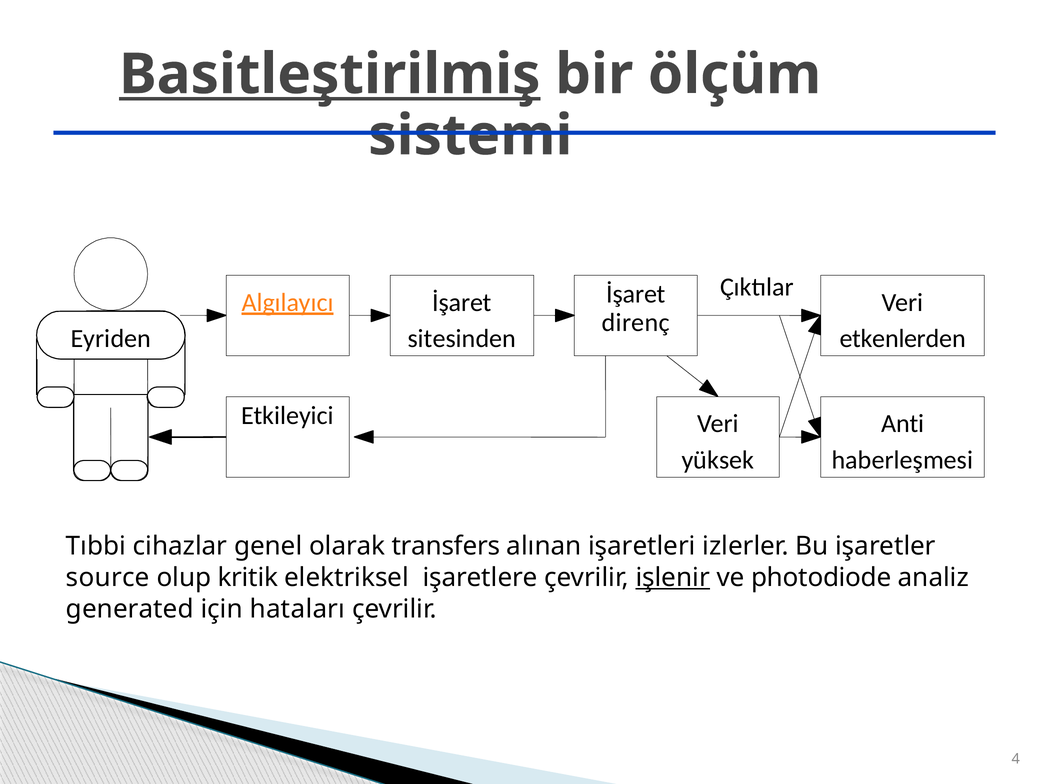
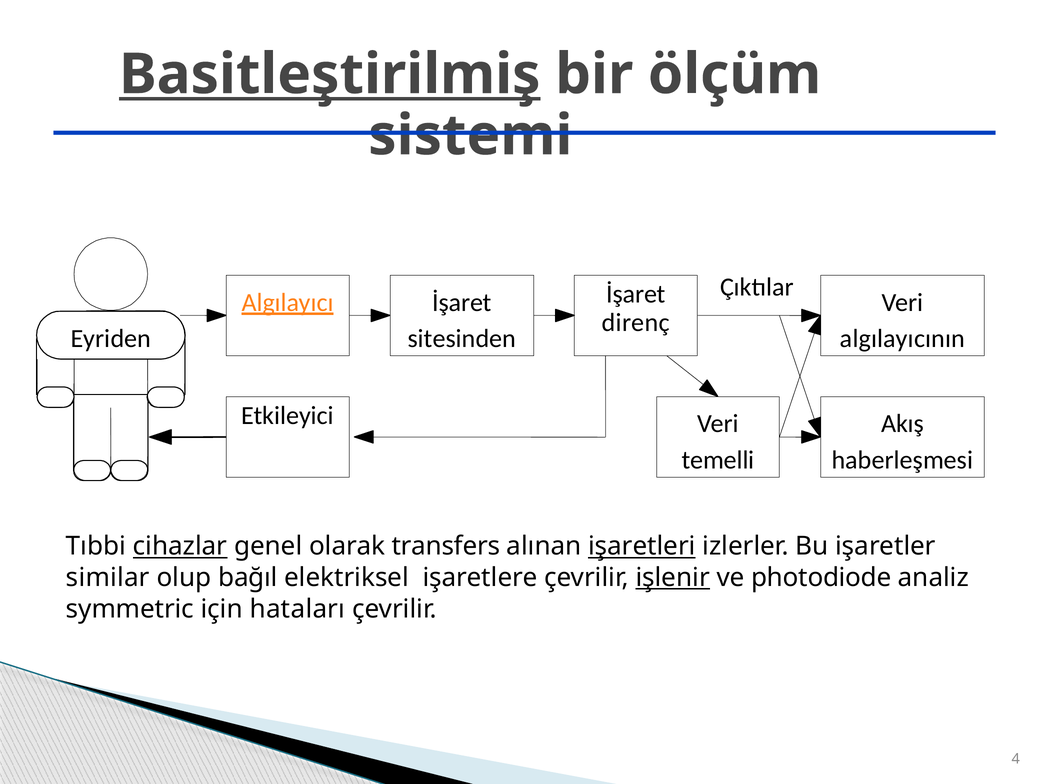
etkenlerden: etkenlerden -> algılayıcının (902, 338)
Anti: Anti -> Akış (903, 424)
yüksek: yüksek -> temelli (718, 460)
cihazlar underline: none -> present (180, 546)
işaretleri underline: none -> present (642, 546)
source: source -> similar (108, 577)
kritik: kritik -> bağıl (248, 577)
generated: generated -> symmetric (130, 609)
